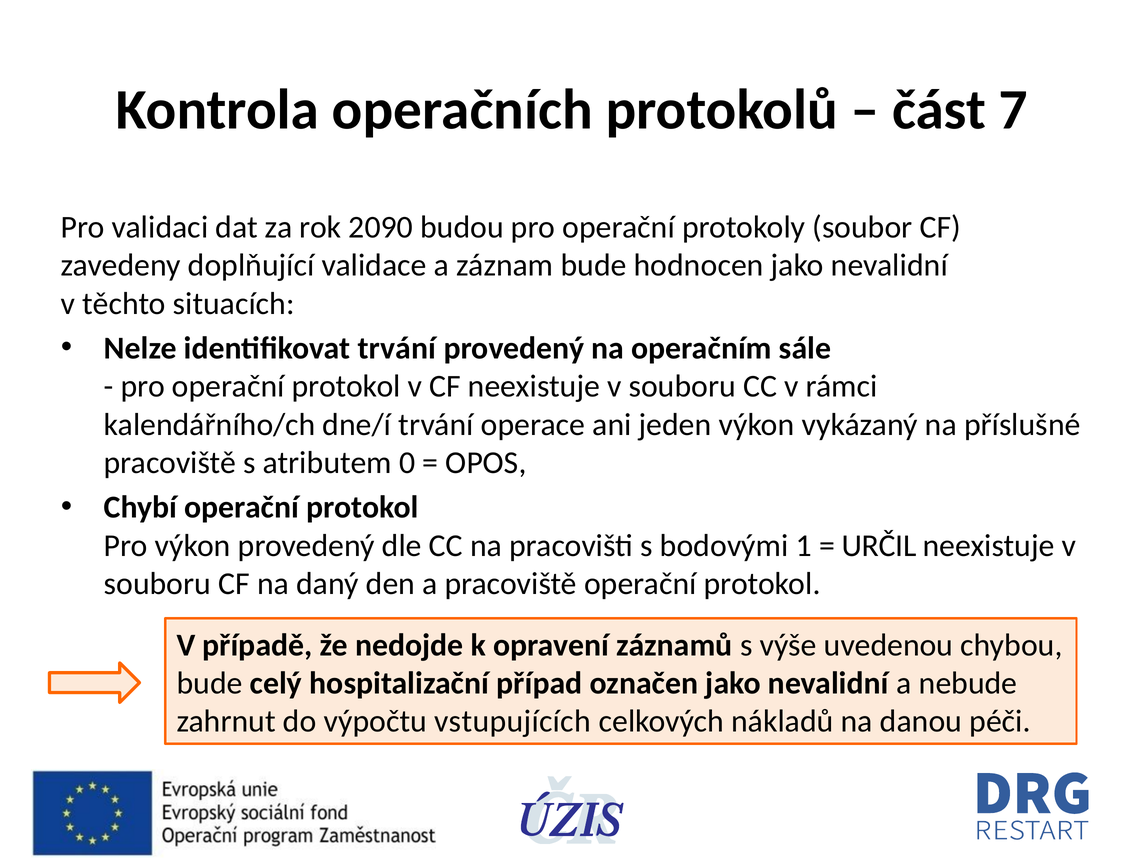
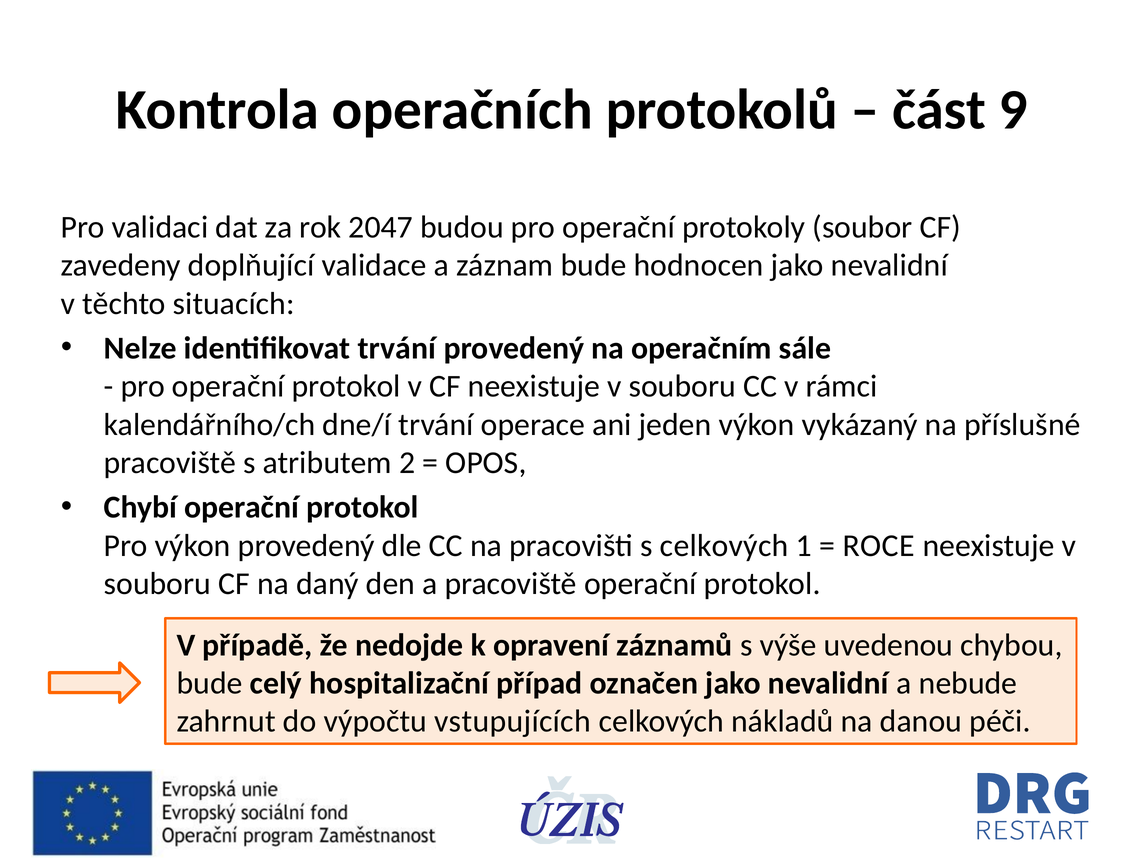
7: 7 -> 9 (1013, 110)
2090: 2090 -> 2047 (381, 227)
0: 0 -> 2 (407, 463)
s bodovými: bodovými -> celkových (724, 546)
URČIL: URČIL -> ROCE (879, 546)
